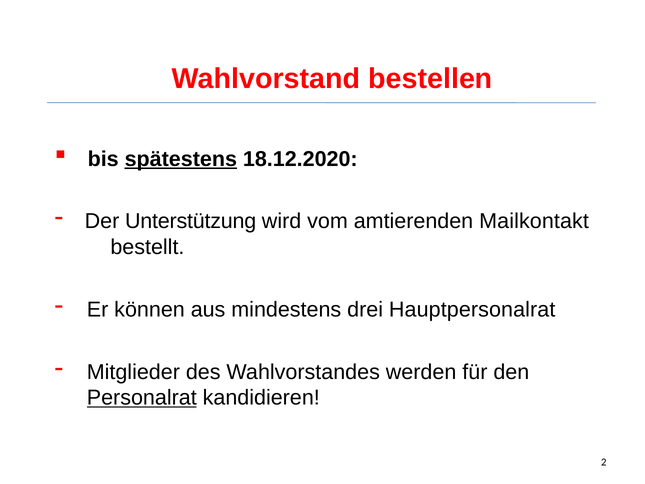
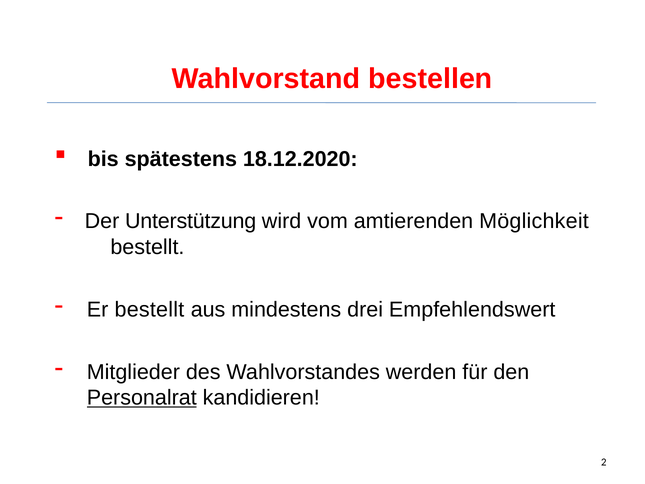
spätestens underline: present -> none (181, 159)
Mailkontakt: Mailkontakt -> Möglichkeit (534, 221)
Er können: können -> bestellt (149, 309)
Hauptpersonalrat: Hauptpersonalrat -> Empfehlendswert (472, 309)
